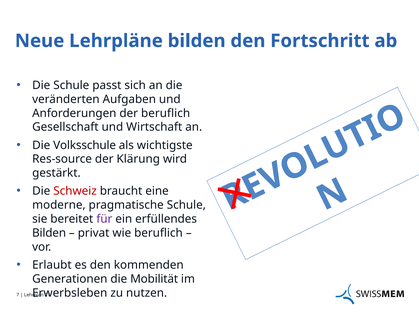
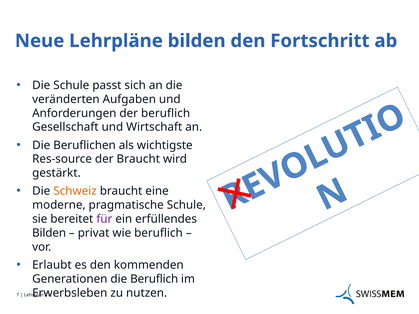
Volksschule: Volksschule -> Beruflichen (85, 145)
der Klärung: Klärung -> Braucht (138, 159)
Schweiz colour: red -> orange (75, 191)
die Mobilität: Mobilität -> Beruflich (154, 279)
